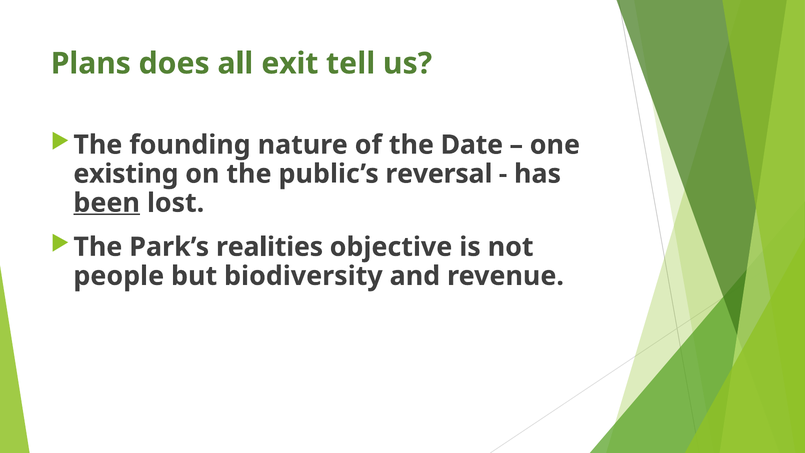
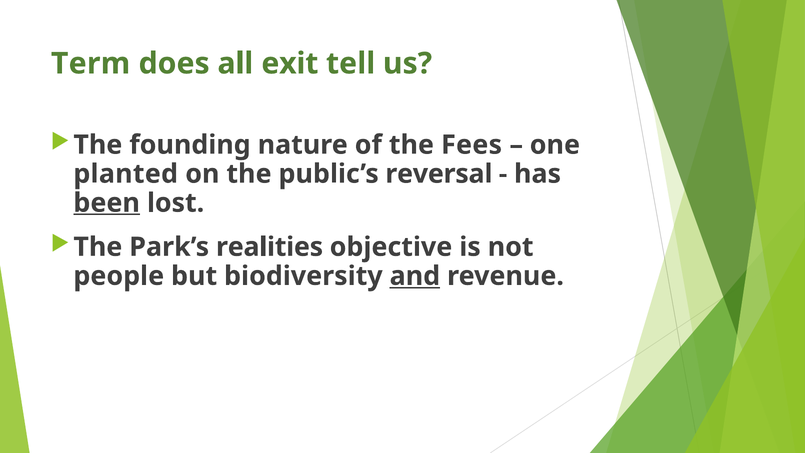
Plans: Plans -> Term (91, 63)
Date: Date -> Fees (472, 145)
existing: existing -> planted (126, 174)
and underline: none -> present (415, 276)
